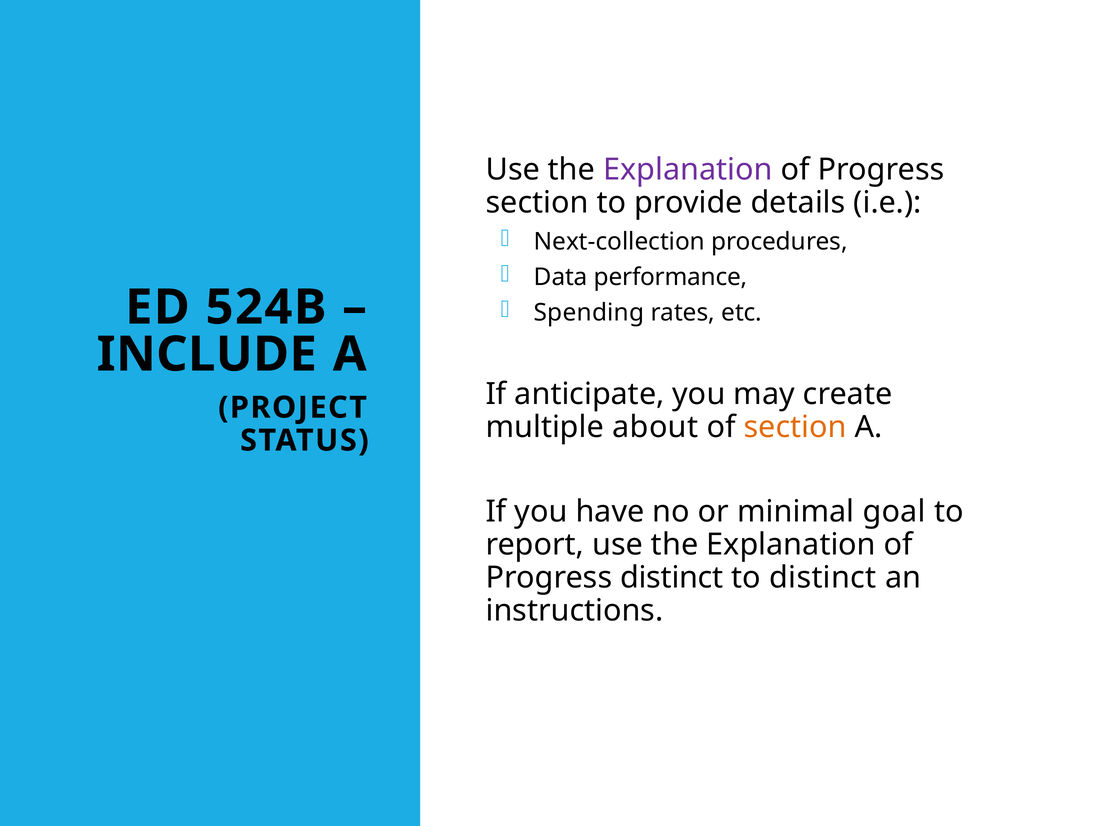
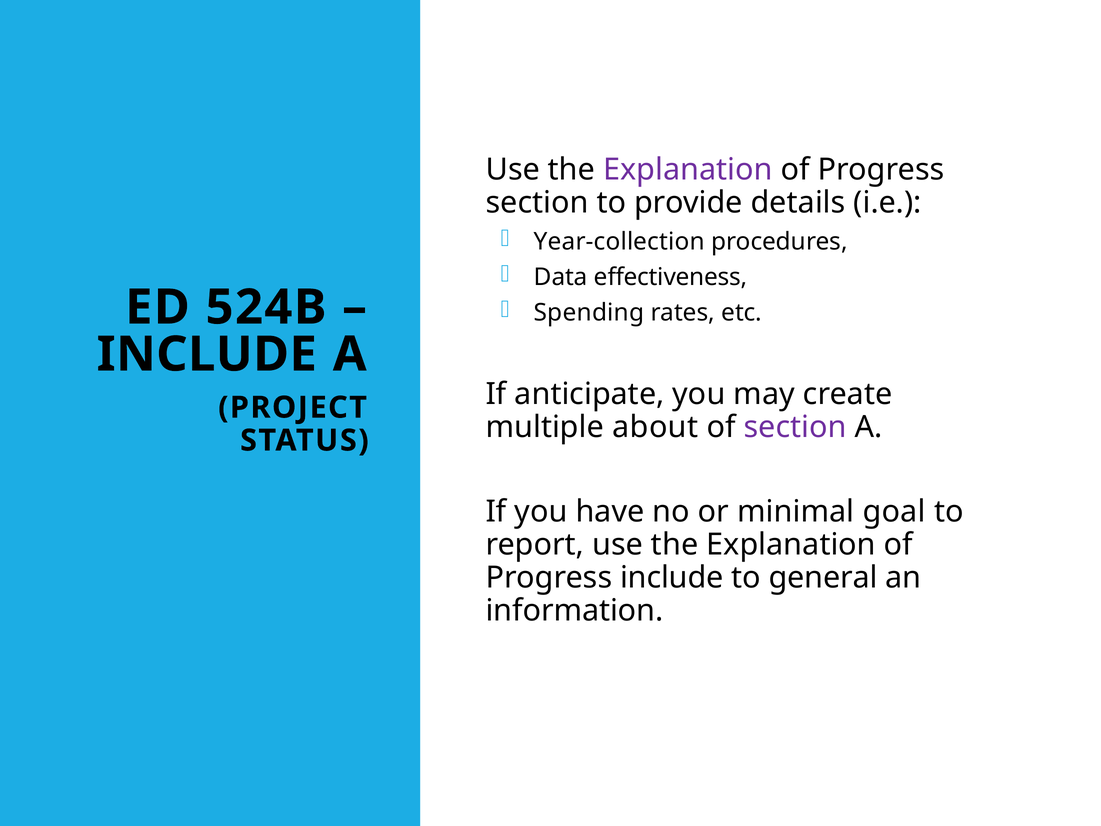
Next-collection: Next-collection -> Year-collection (619, 242)
performance: performance -> effectiveness (671, 277)
section colour: orange -> purple (795, 427)
Progress distinct: distinct -> include (672, 578)
to distinct: distinct -> general (823, 578)
instructions: instructions -> information (574, 611)
